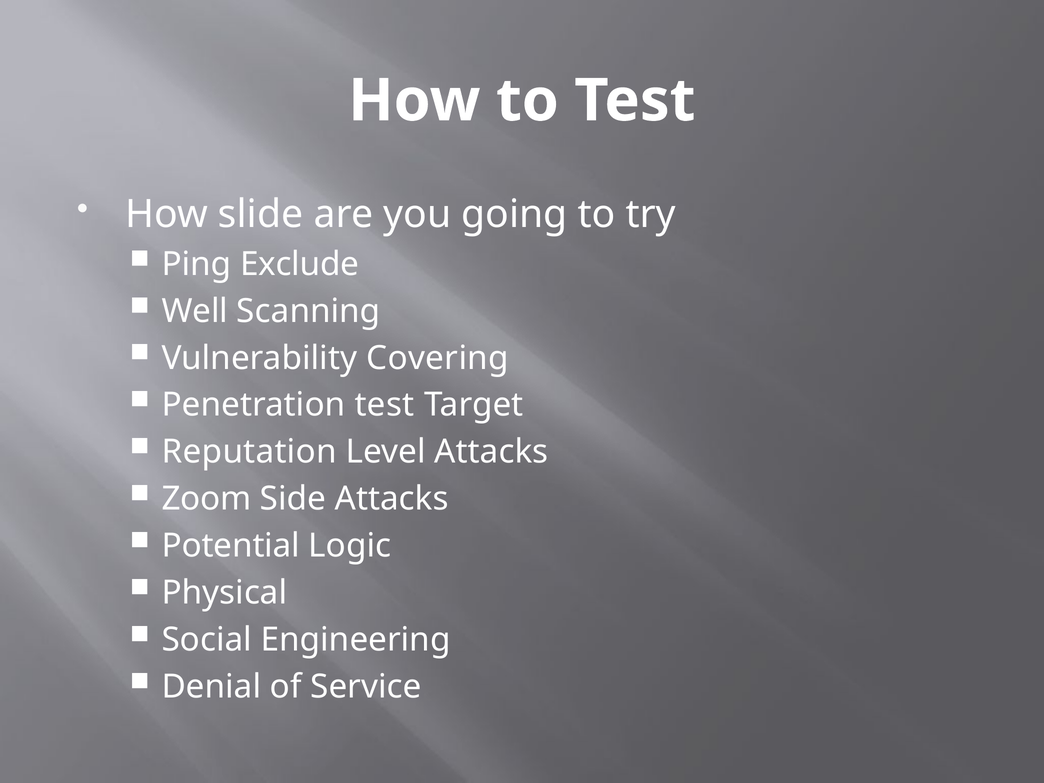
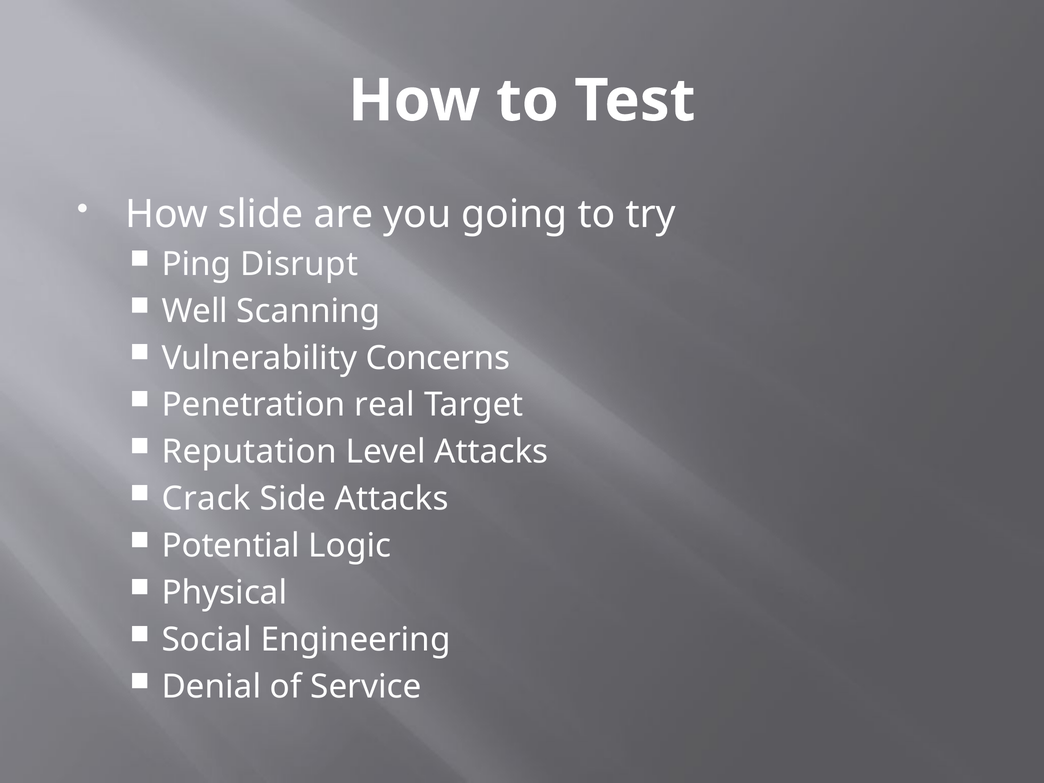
Exclude: Exclude -> Disrupt (299, 264)
Covering: Covering -> Concerns (438, 358)
Penetration test: test -> real (385, 405)
Zoom: Zoom -> Crack (206, 499)
